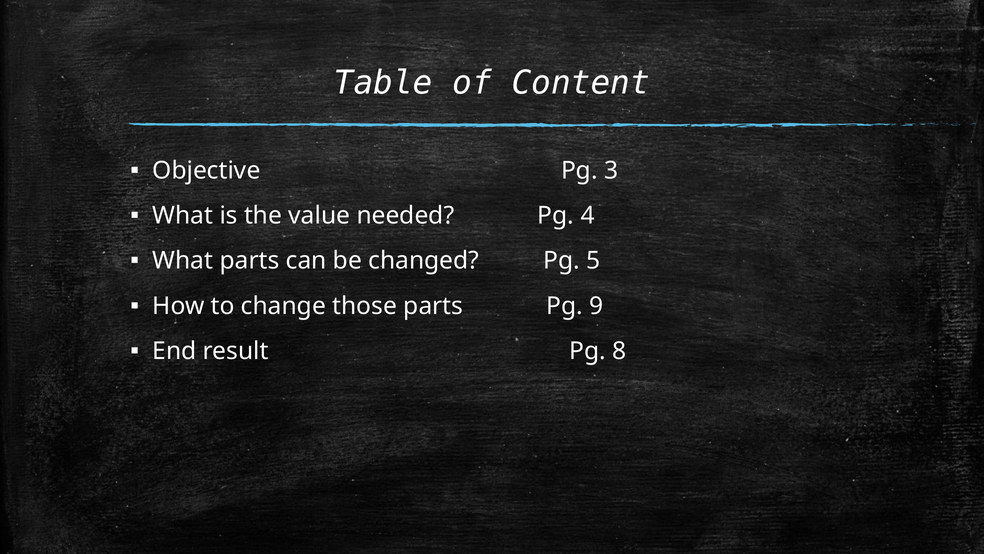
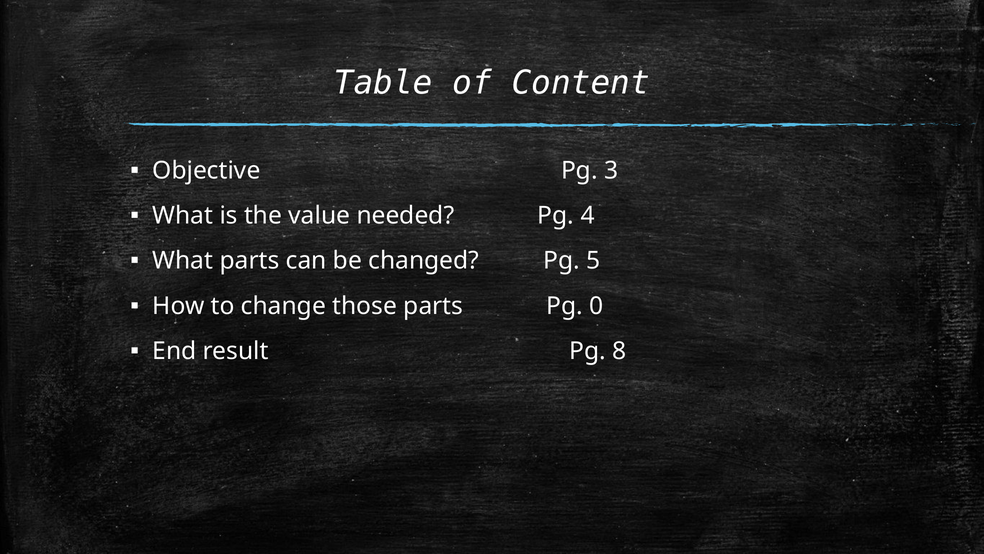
9: 9 -> 0 (596, 306)
